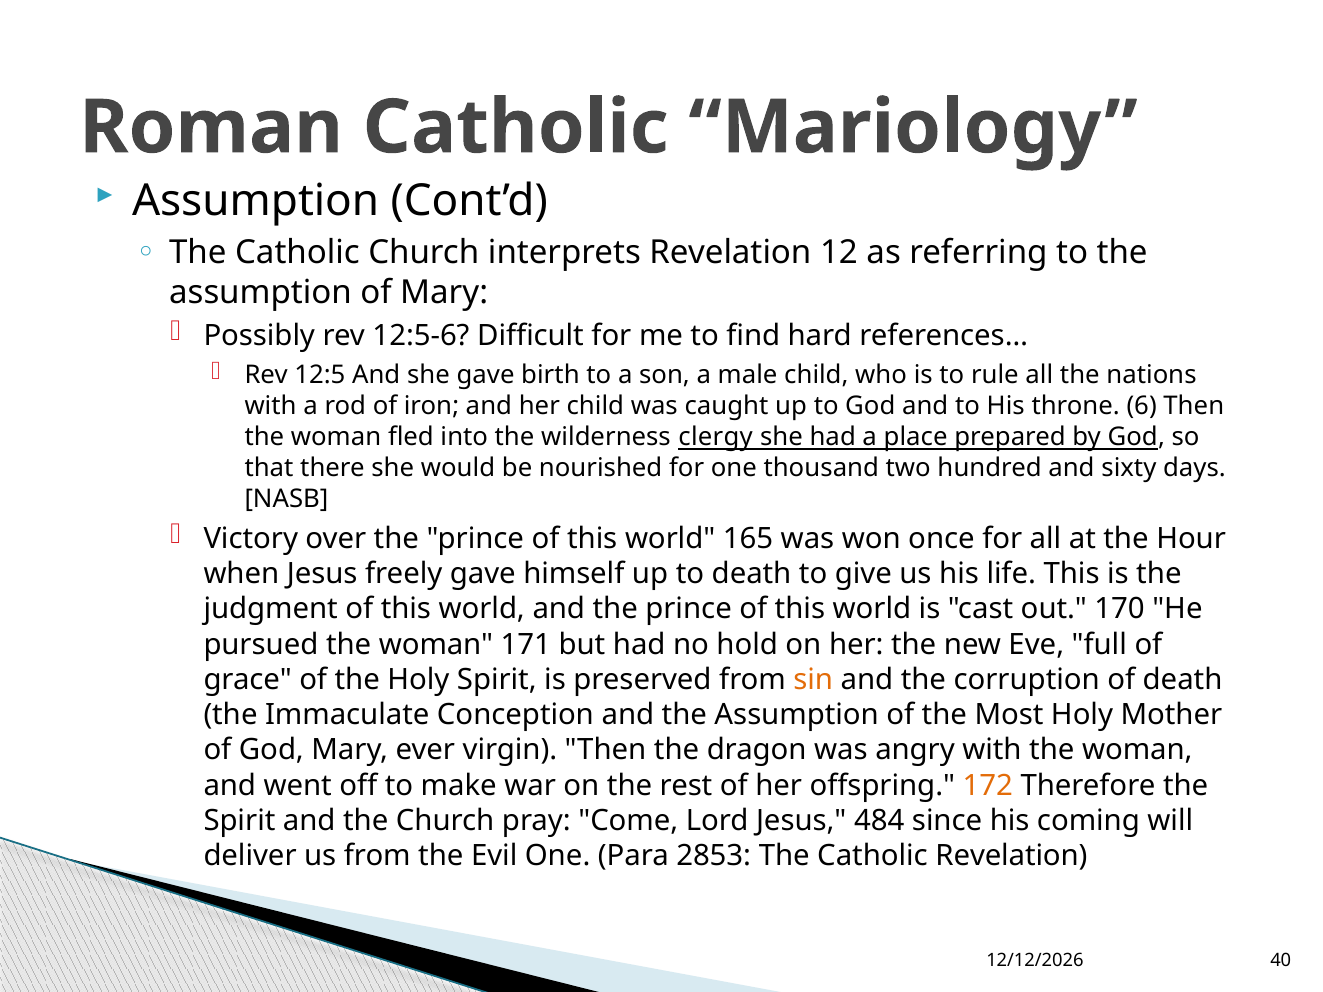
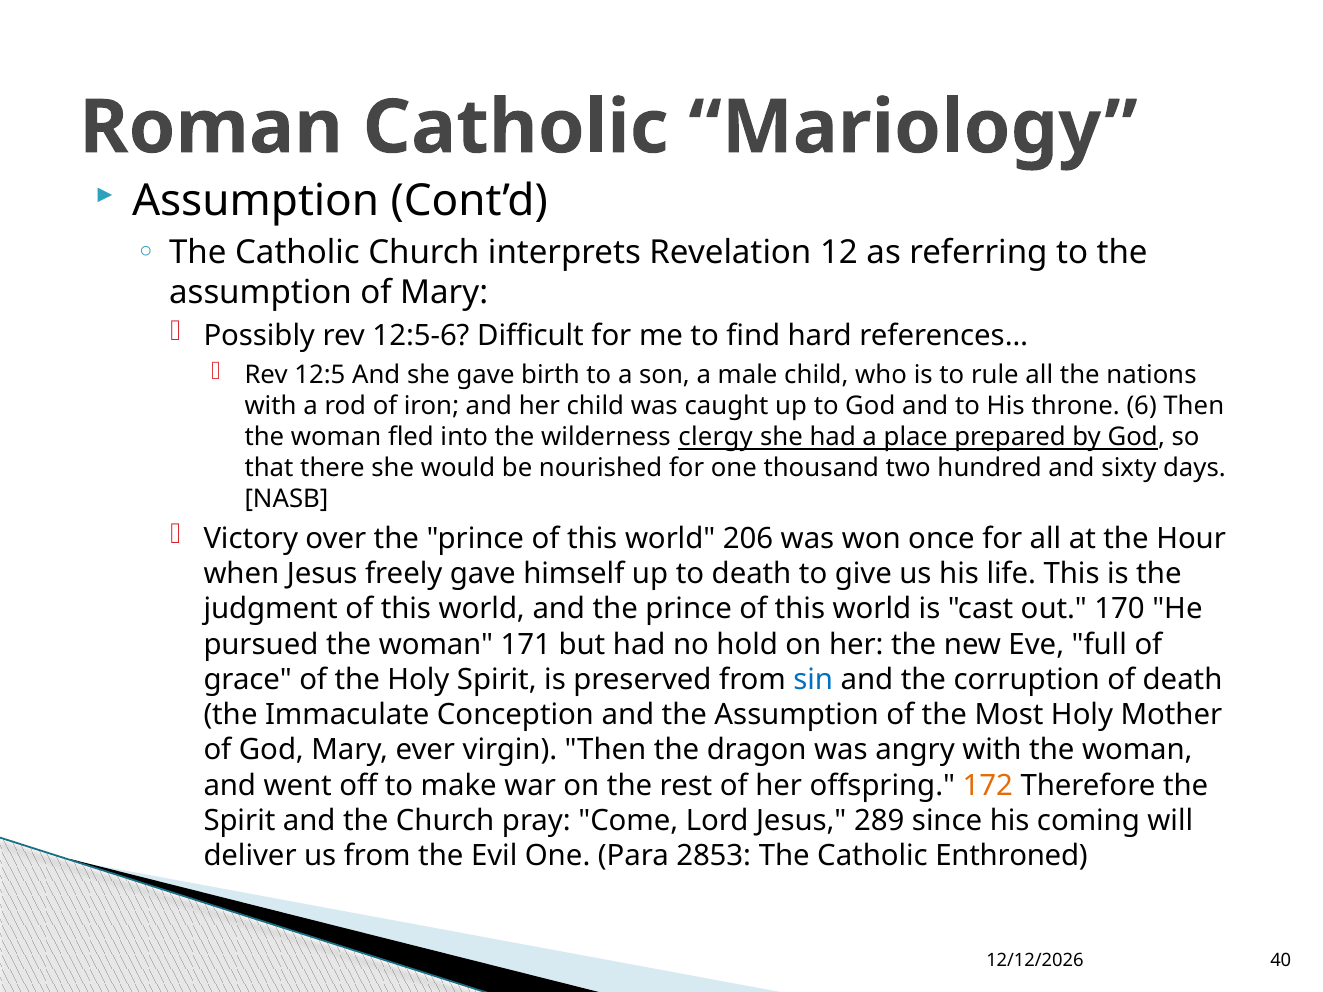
165: 165 -> 206 (748, 539)
sin colour: orange -> blue (813, 680)
484: 484 -> 289 (879, 821)
Catholic Revelation: Revelation -> Enthroned (1012, 856)
